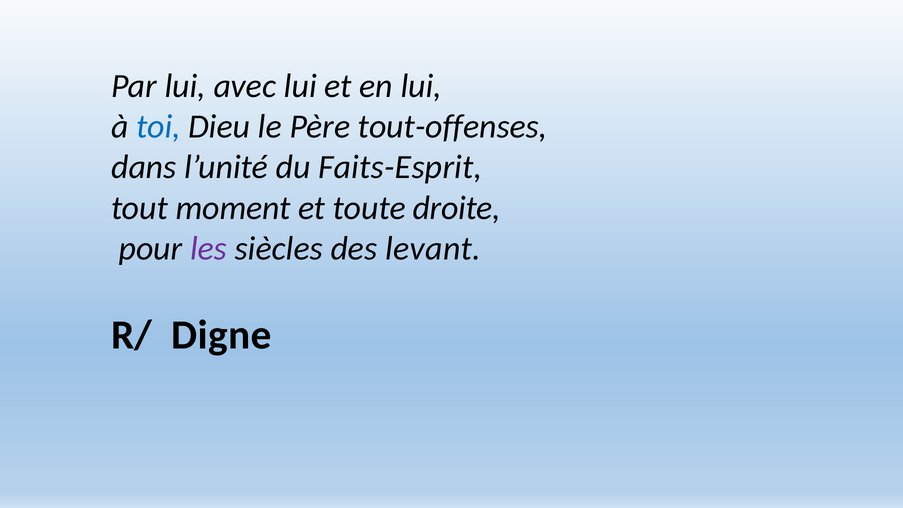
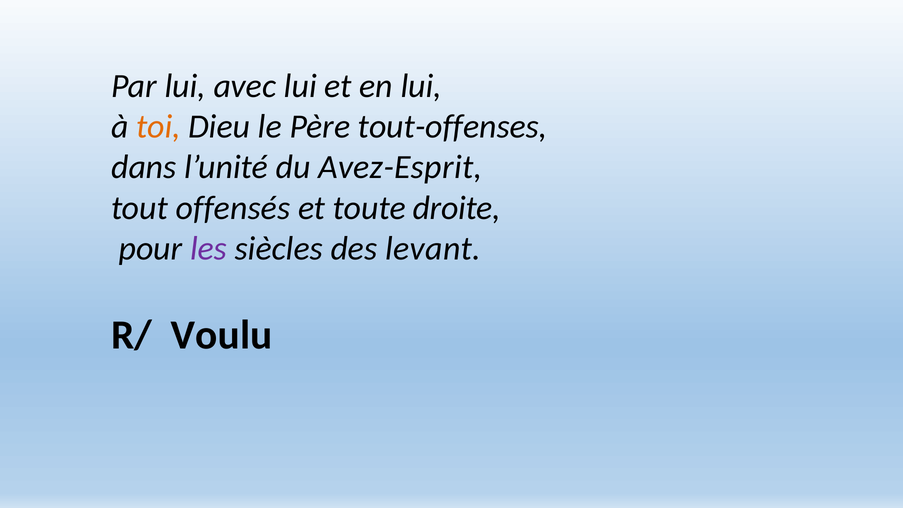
toi colour: blue -> orange (158, 127)
Faits-Esprit: Faits-Esprit -> Avez-Esprit (400, 167)
moment: moment -> offensés (233, 208)
Digne: Digne -> Voulu (222, 335)
